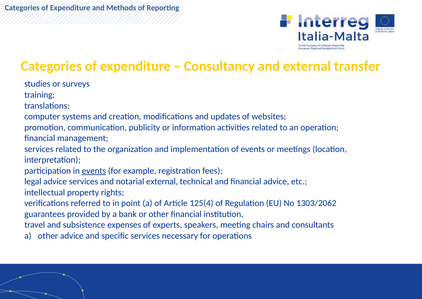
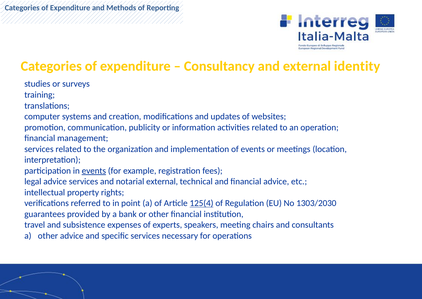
transfer: transfer -> identity (357, 66)
125(4 underline: none -> present (202, 203)
1303/2062: 1303/2062 -> 1303/2030 (316, 203)
